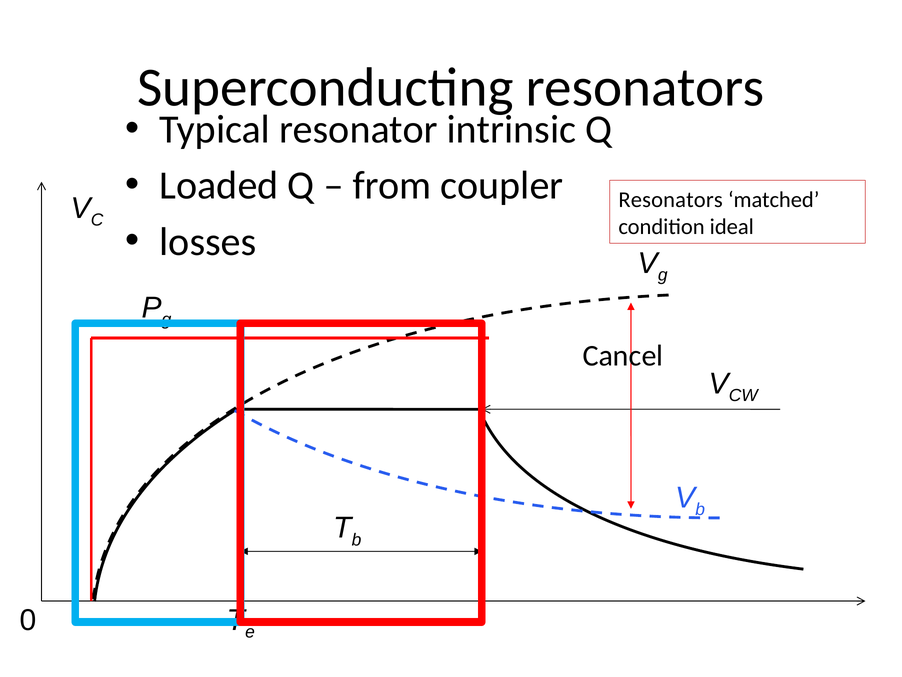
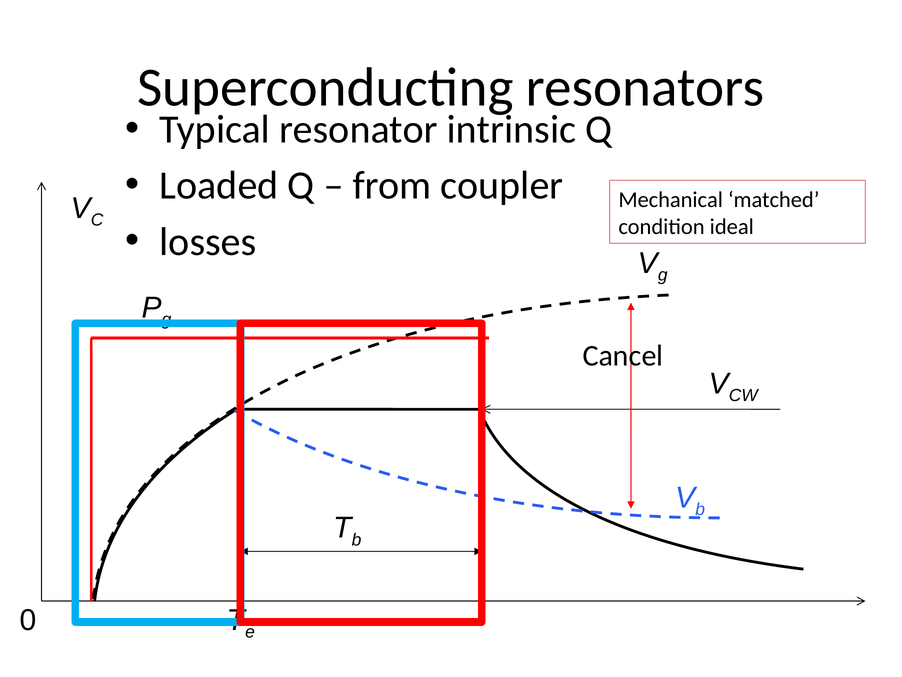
Resonators: Resonators -> Mechanical (671, 199)
